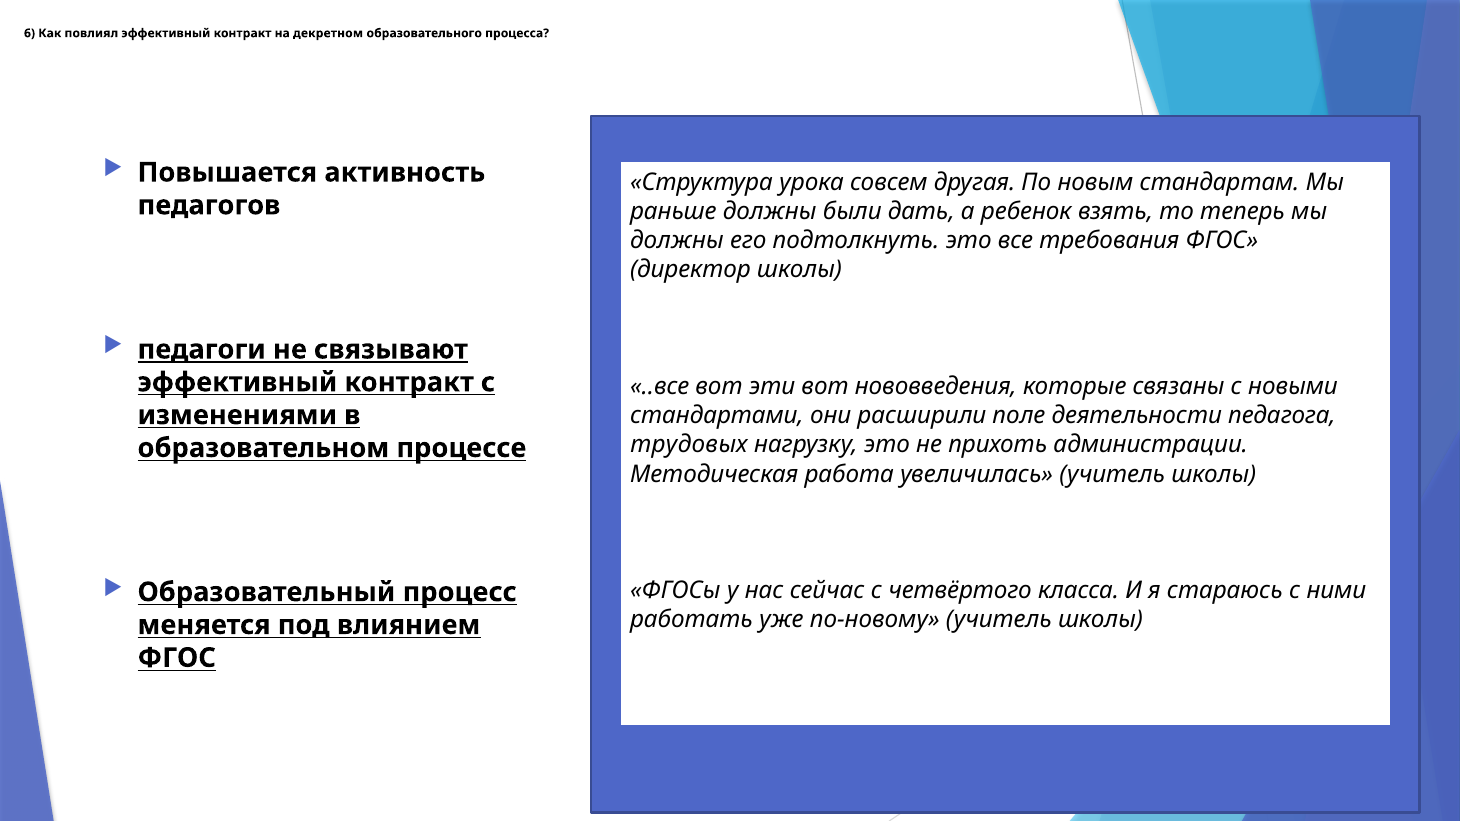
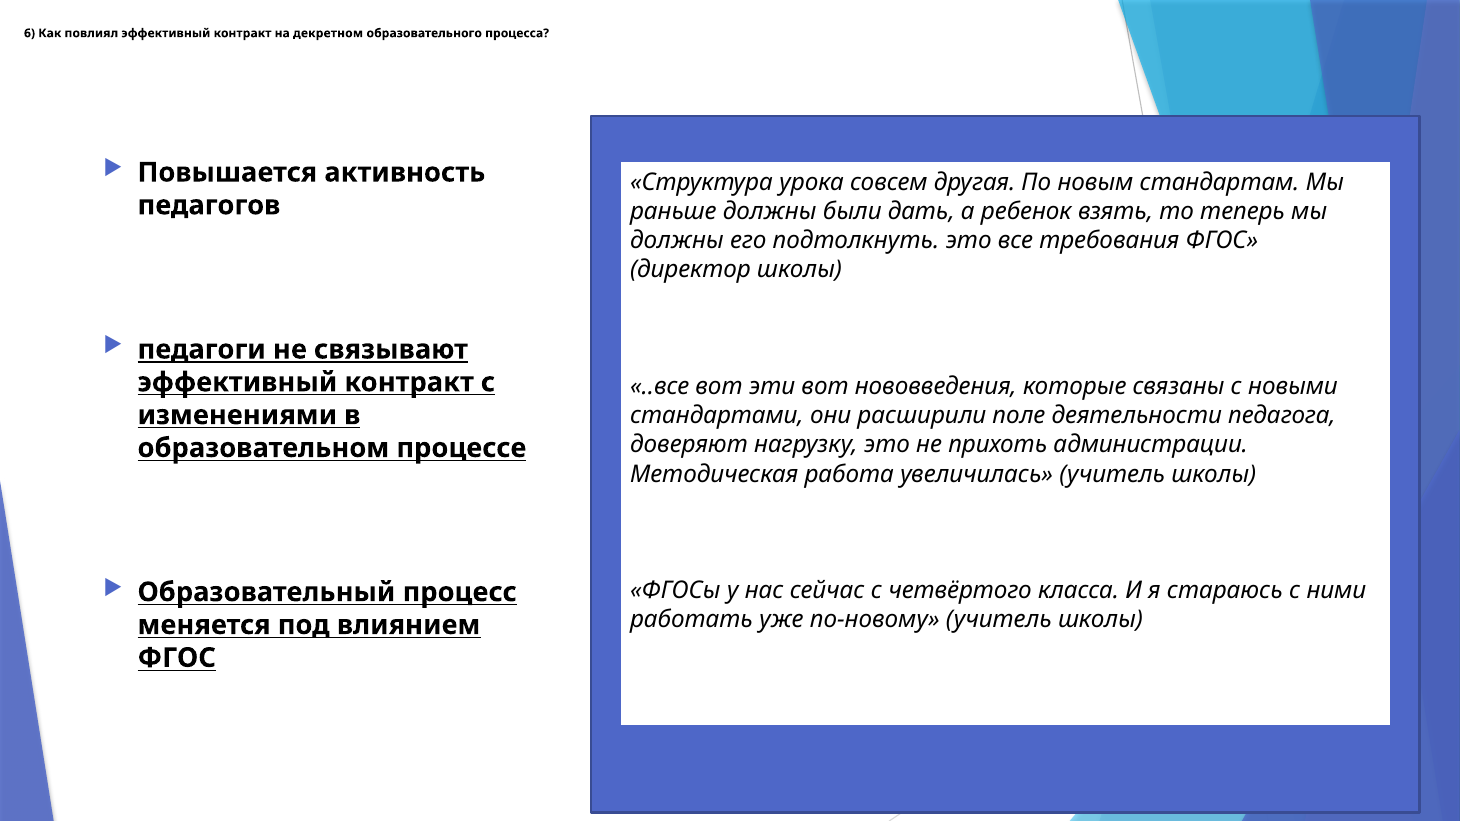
трудовых: трудовых -> доверяют (689, 445)
